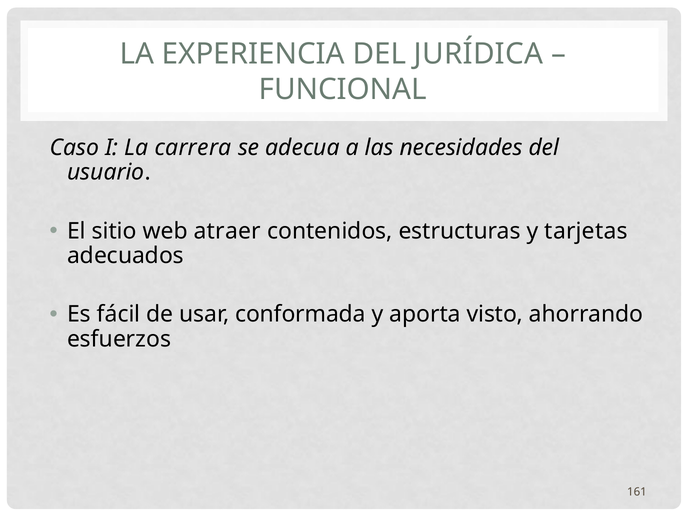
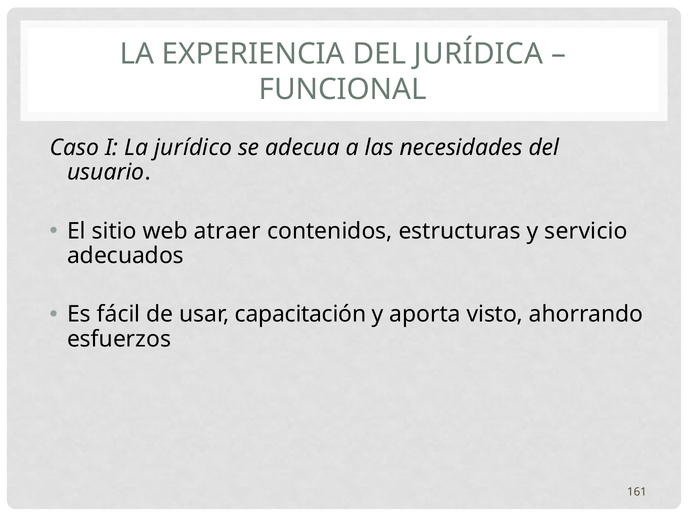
carrera: carrera -> jurídico (193, 148)
tarjetas: tarjetas -> servicio (586, 231)
conformada: conformada -> capacitación (301, 314)
